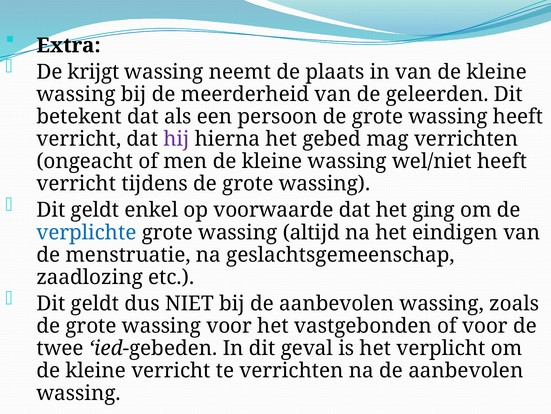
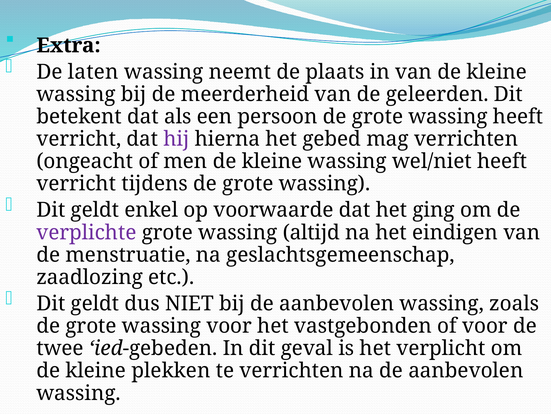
krijgt: krijgt -> laten (93, 72)
verplichte colour: blue -> purple (86, 232)
kleine verricht: verricht -> plekken (171, 370)
